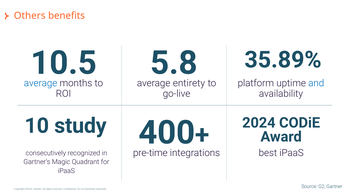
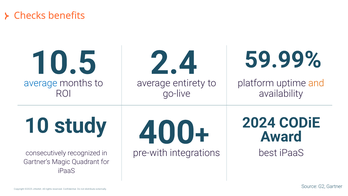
Others: Others -> Checks (30, 16)
5.8: 5.8 -> 2.4 (174, 63)
35.89%: 35.89% -> 59.99% (283, 60)
and colour: blue -> orange (316, 83)
pre-time: pre-time -> pre-with (150, 153)
